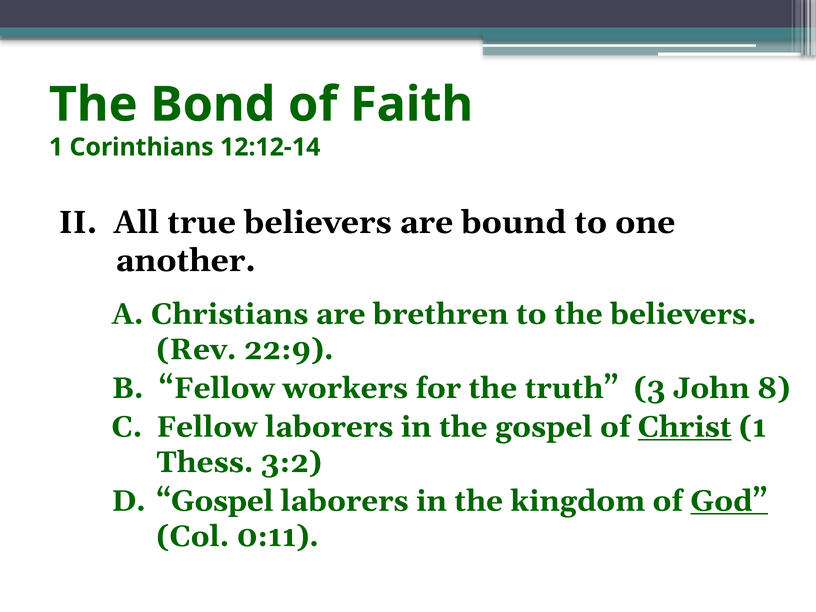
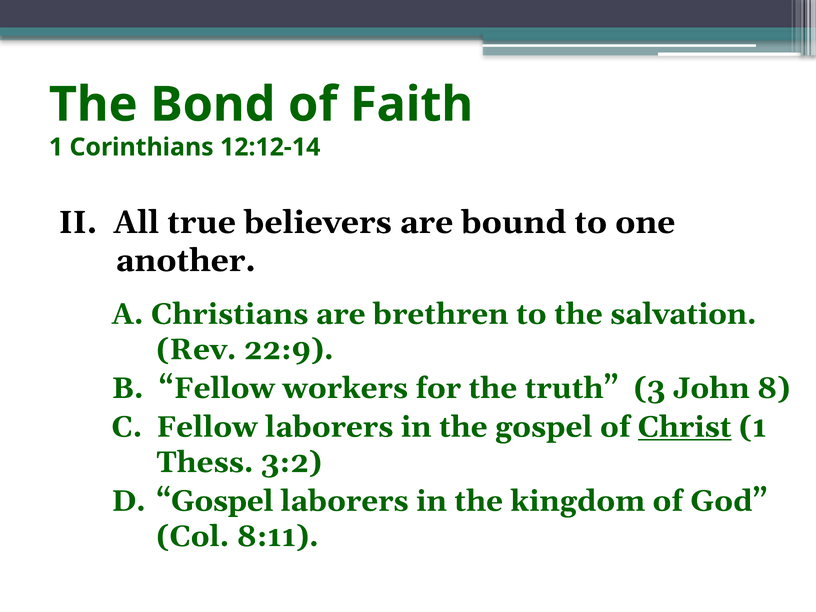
the believers: believers -> salvation (683, 314)
God underline: present -> none (729, 501)
0:11: 0:11 -> 8:11 (278, 536)
